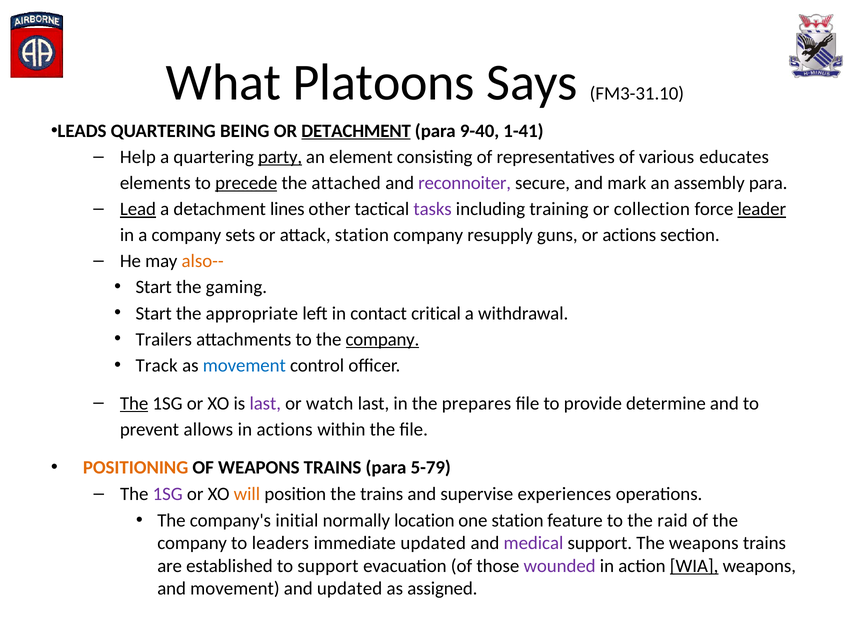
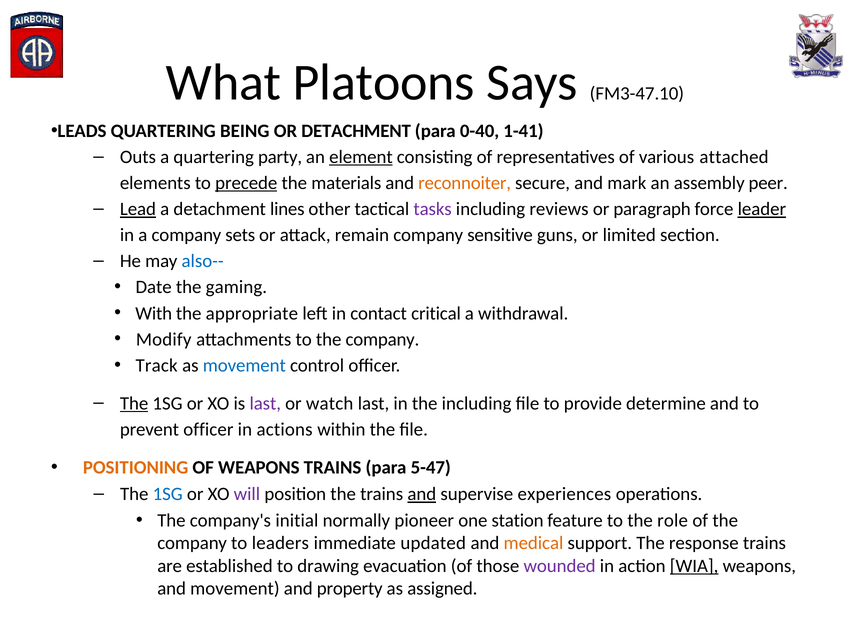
FM3-31.10: FM3-31.10 -> FM3-47.10 (637, 93)
DETACHMENT underline: present -> none (356, 131)
9-40: 9-40 -> 0-40 (480, 131)
Help: Help -> Outs (138, 157)
party underline: present -> none (280, 157)
element underline: none -> present (361, 157)
educates: educates -> attached (734, 157)
attached: attached -> materials (346, 183)
reconnoiter colour: purple -> orange (465, 183)
assembly para: para -> peer (768, 183)
training: training -> reviews (559, 209)
collection: collection -> paragraph (652, 209)
attack station: station -> remain (362, 235)
resupply: resupply -> sensitive (500, 235)
or actions: actions -> limited (629, 235)
also-- colour: orange -> blue (203, 261)
Start: Start -> Date (154, 287)
Start: Start -> With (154, 313)
Trailers: Trailers -> Modify (164, 339)
company underline: present -> none (382, 339)
the prepares: prepares -> including (477, 403)
prevent allows: allows -> officer (208, 429)
5-79: 5-79 -> 5-47 (431, 467)
1SG colour: purple -> blue (168, 494)
will colour: orange -> purple (247, 494)
and underline: none -> present (422, 494)
location: location -> pioneer (424, 520)
raid: raid -> role (673, 520)
medical colour: purple -> orange (533, 543)
The weapons: weapons -> response (704, 543)
to support: support -> drawing (328, 565)
and updated: updated -> property (350, 588)
